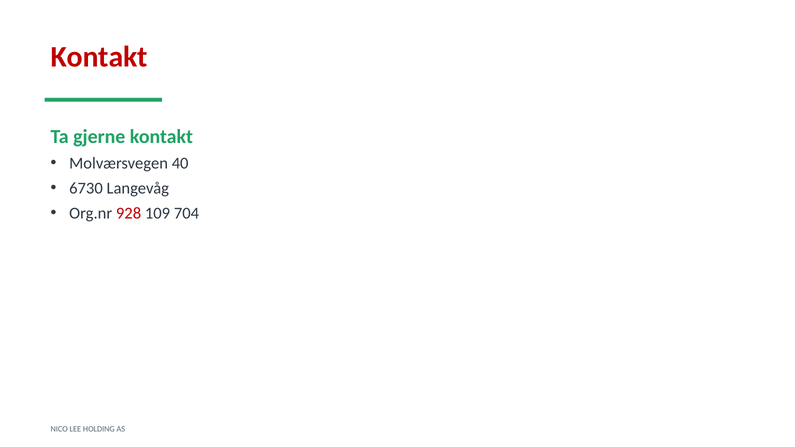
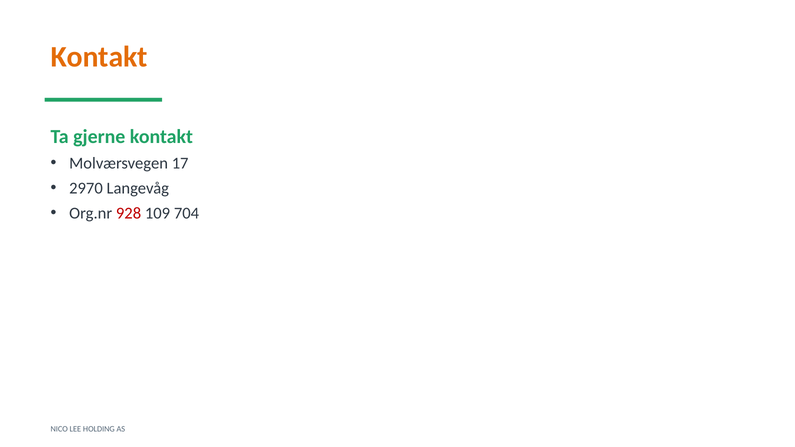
Kontakt colour: red -> orange (99, 57)
40: 40 -> 17 (180, 163)
6730: 6730 -> 2970 (86, 188)
